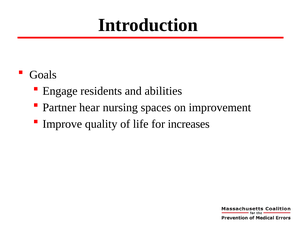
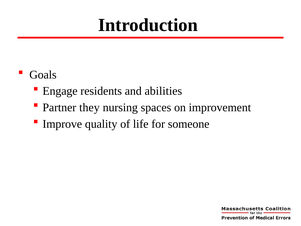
hear: hear -> they (89, 107)
increases: increases -> someone (189, 124)
